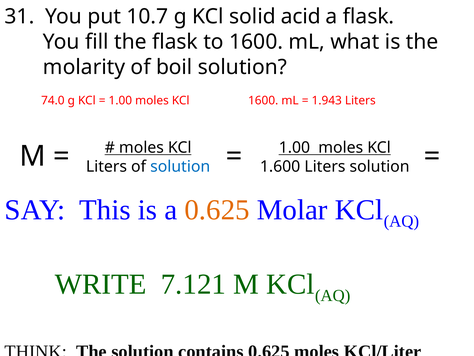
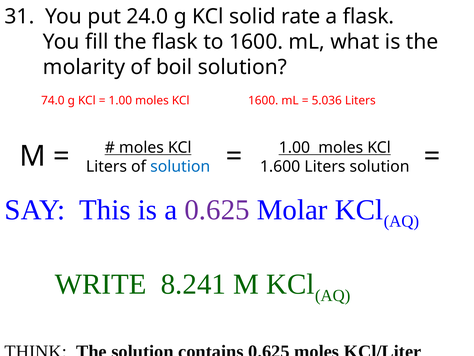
10.7: 10.7 -> 24.0 (147, 16)
acid: acid -> rate (301, 16)
1.943: 1.943 -> 5.036 (327, 100)
0.625 colour: orange -> purple (217, 210)
7.121: 7.121 -> 8.241 (193, 284)
